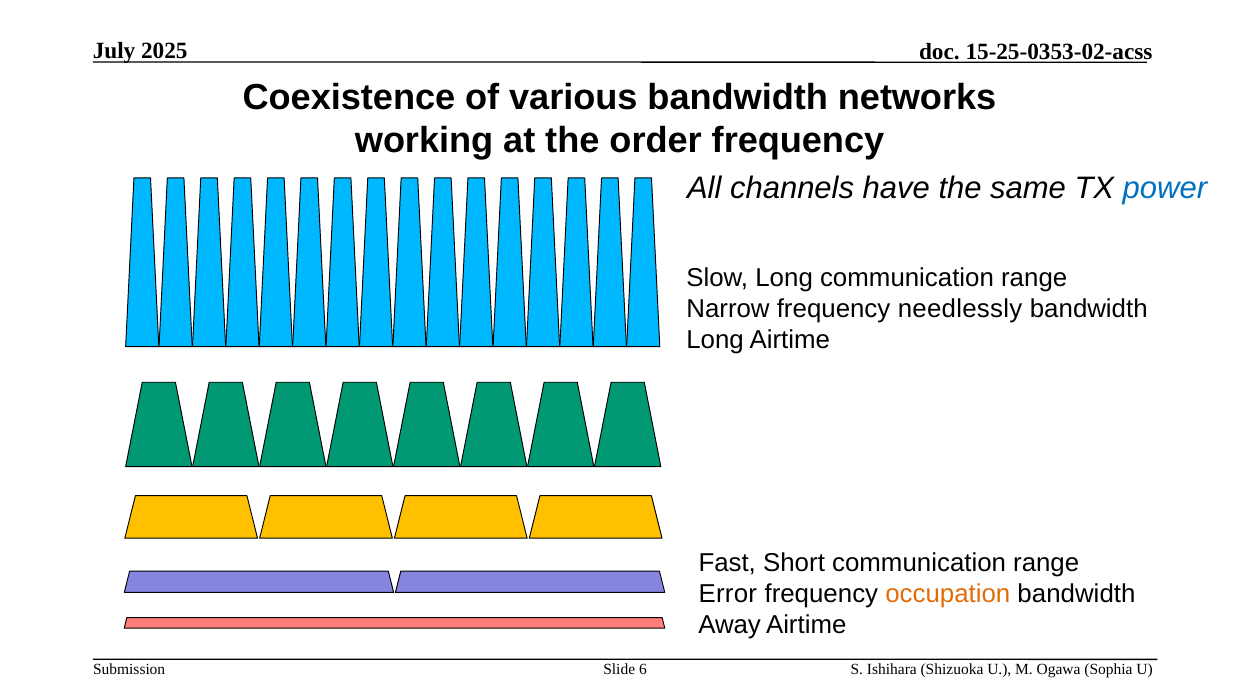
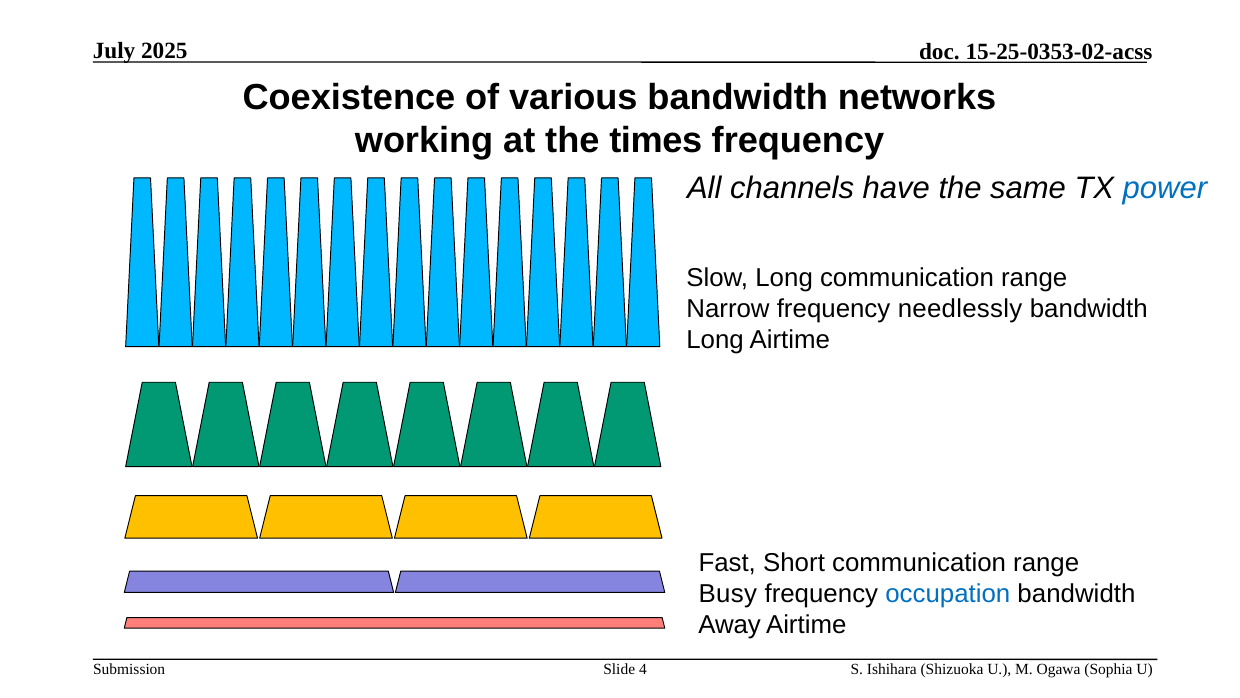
order: order -> times (656, 140)
Error: Error -> Busy (728, 593)
occupation colour: orange -> blue (948, 593)
6: 6 -> 4 (643, 669)
